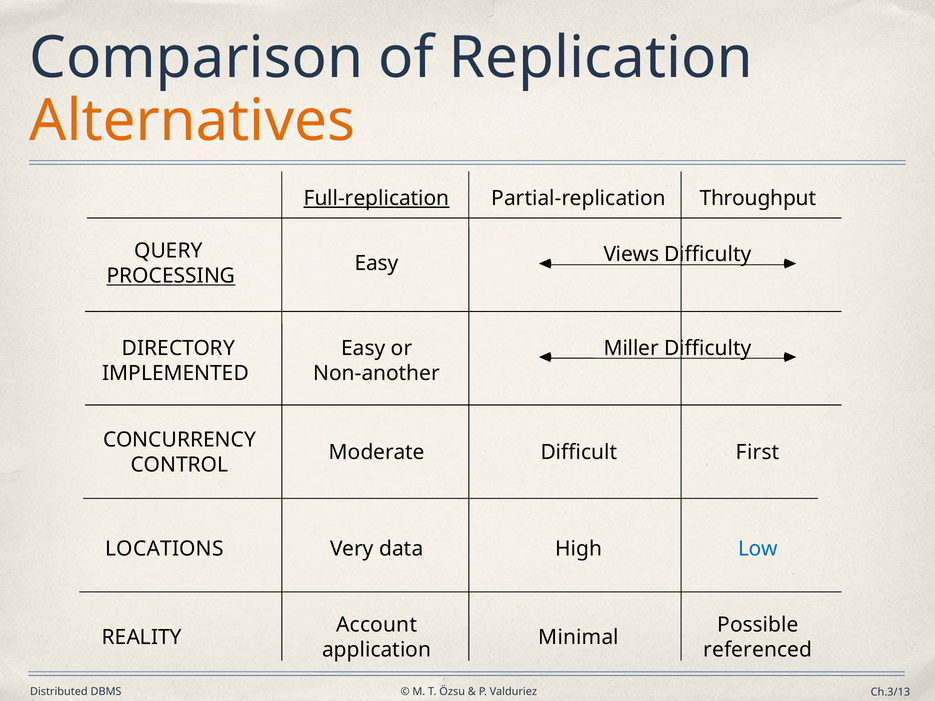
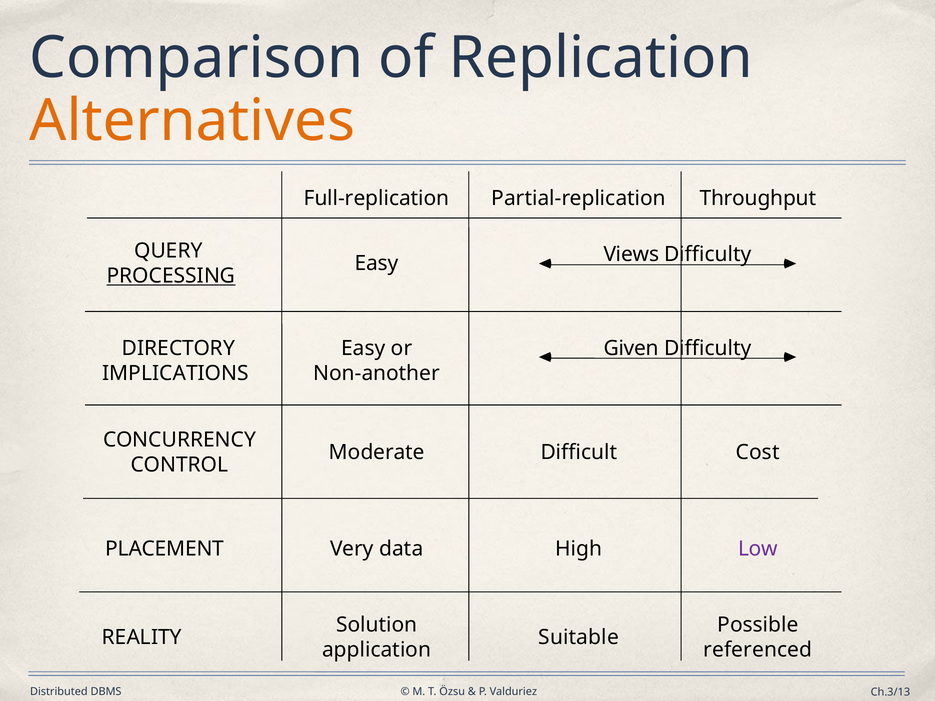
Full-replication underline: present -> none (377, 198)
Miller: Miller -> Given (631, 348)
IMPLEMENTED: IMPLEMENTED -> IMPLICATIONS (176, 374)
First: First -> Cost (758, 452)
LOCATIONS: LOCATIONS -> PLACEMENT (165, 549)
Low colour: blue -> purple (758, 549)
Account: Account -> Solution (377, 625)
Minimal: Minimal -> Suitable (579, 637)
